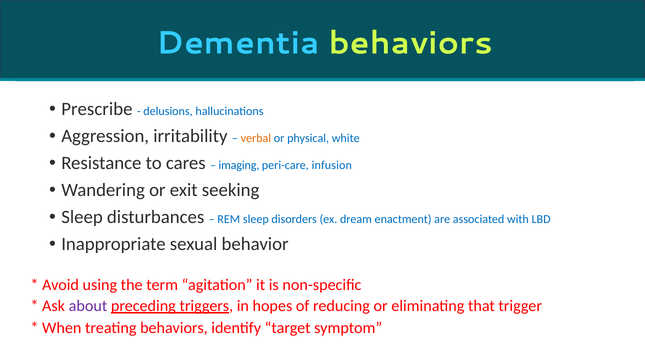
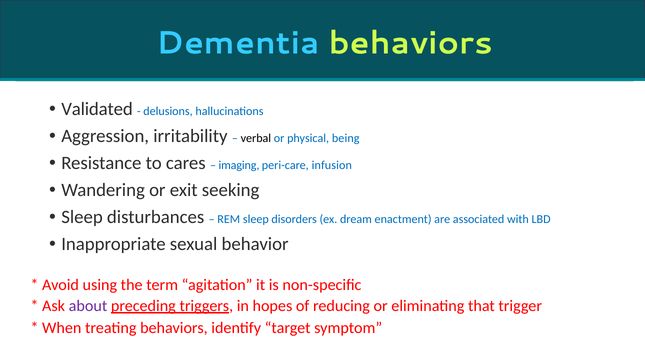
Prescribe: Prescribe -> Validated (97, 109)
verbal colour: orange -> black (256, 138)
white: white -> being (346, 138)
